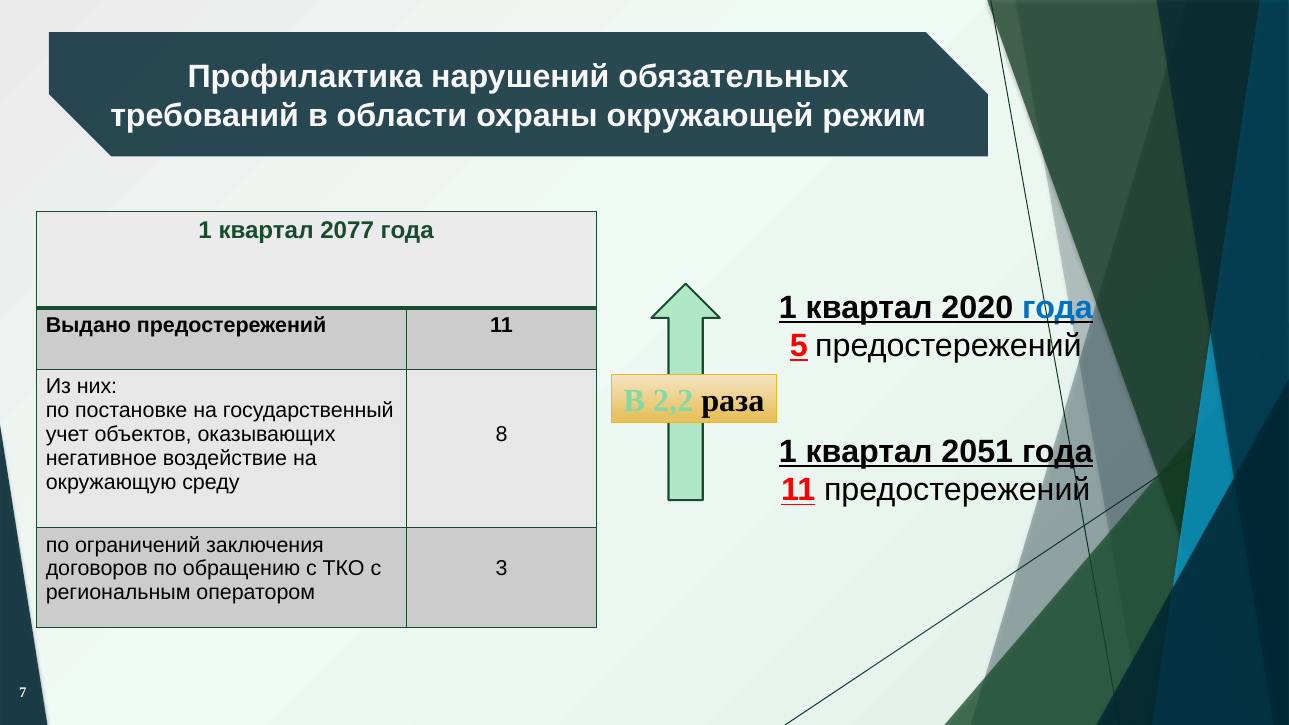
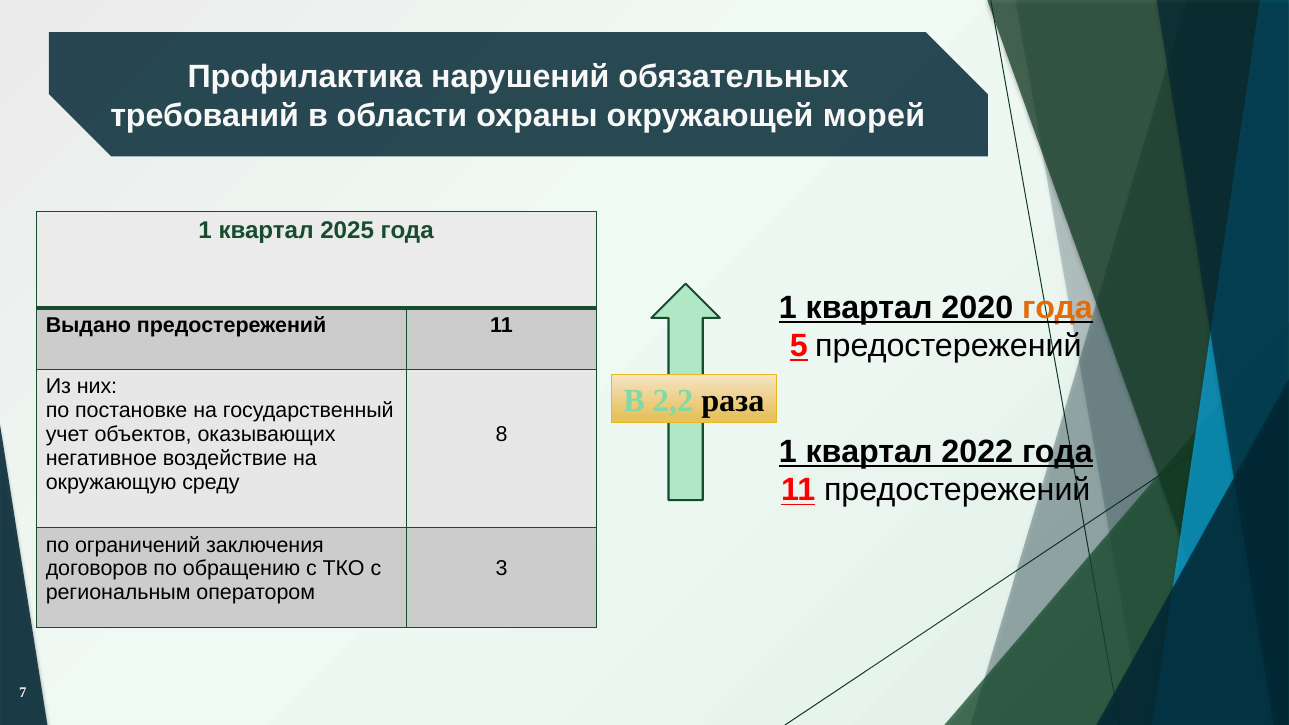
режим: режим -> морей (874, 116)
2077: 2077 -> 2025 (347, 231)
года colour: blue -> orange (1057, 308)
2051: 2051 -> 2022 (977, 452)
